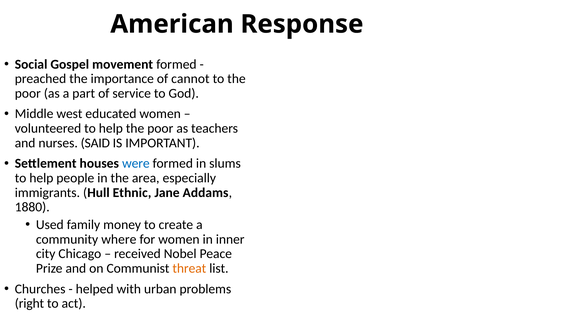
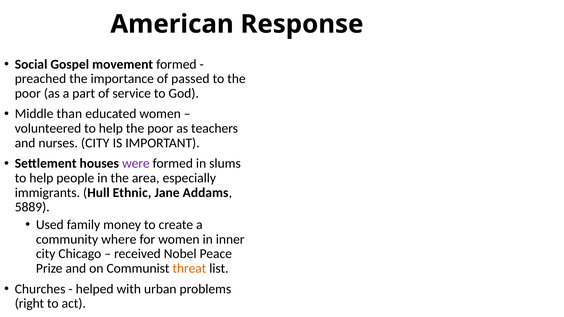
cannot: cannot -> passed (190, 79)
west: west -> than (69, 114)
nurses SAID: SAID -> CITY (95, 143)
were colour: blue -> purple (136, 164)
1880: 1880 -> 5889 (32, 207)
